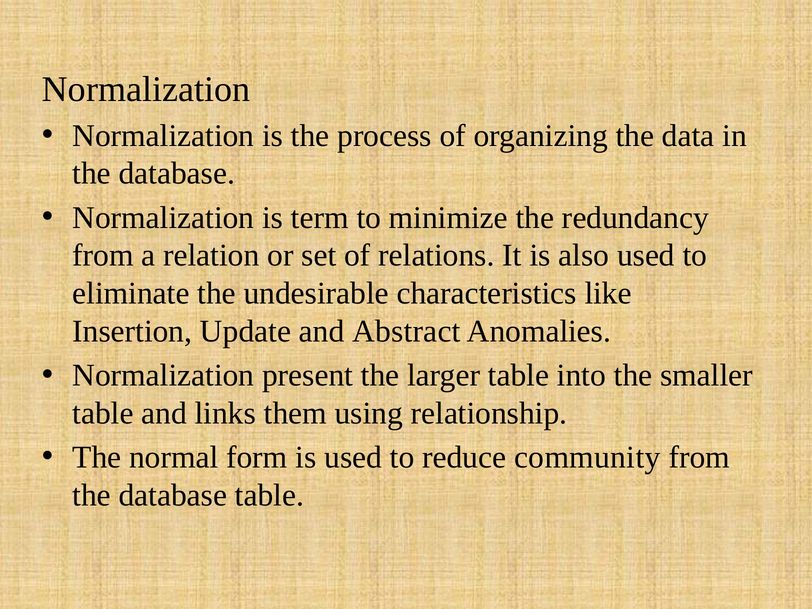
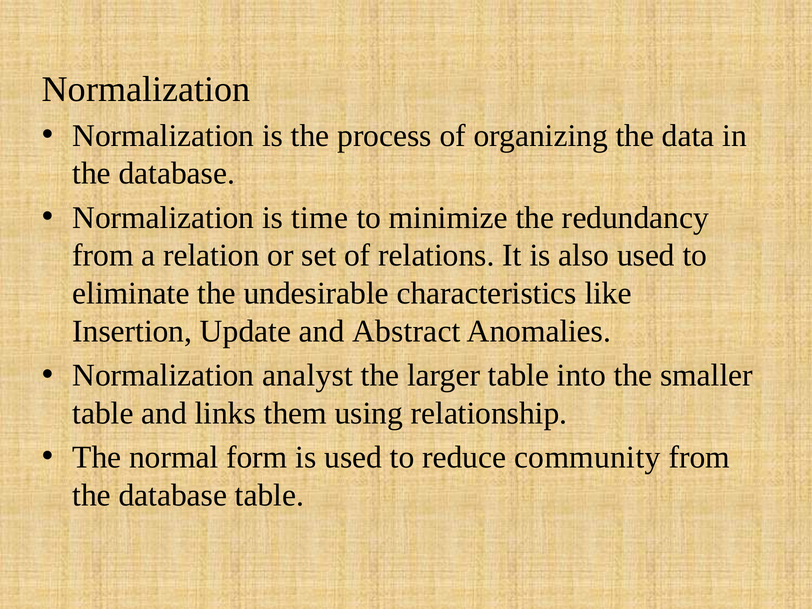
term: term -> time (320, 218)
present: present -> analyst (307, 375)
